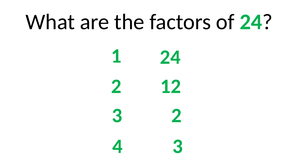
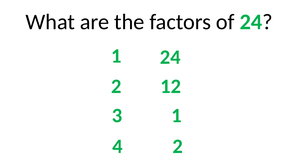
3 2: 2 -> 1 (176, 116)
4 3: 3 -> 2 (178, 146)
